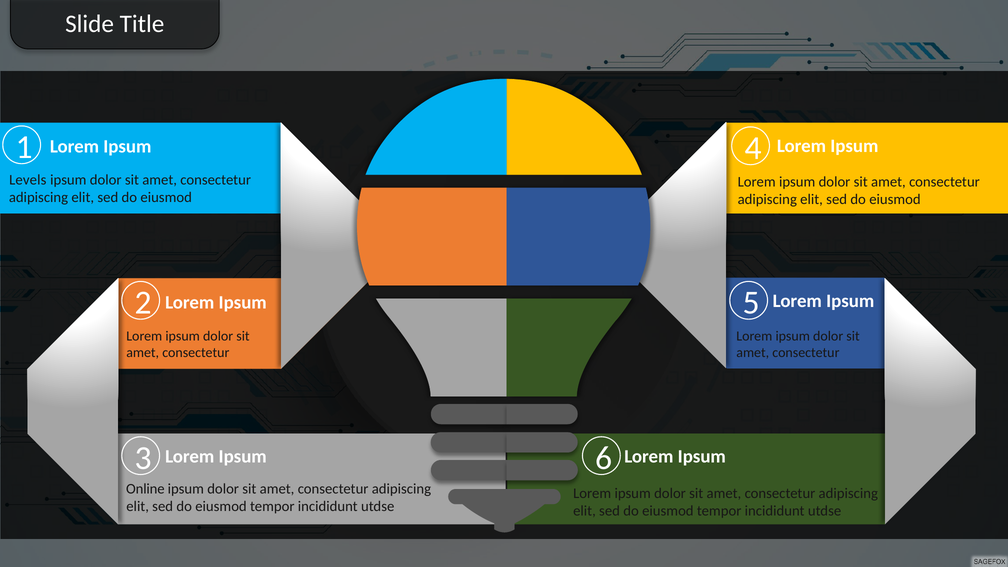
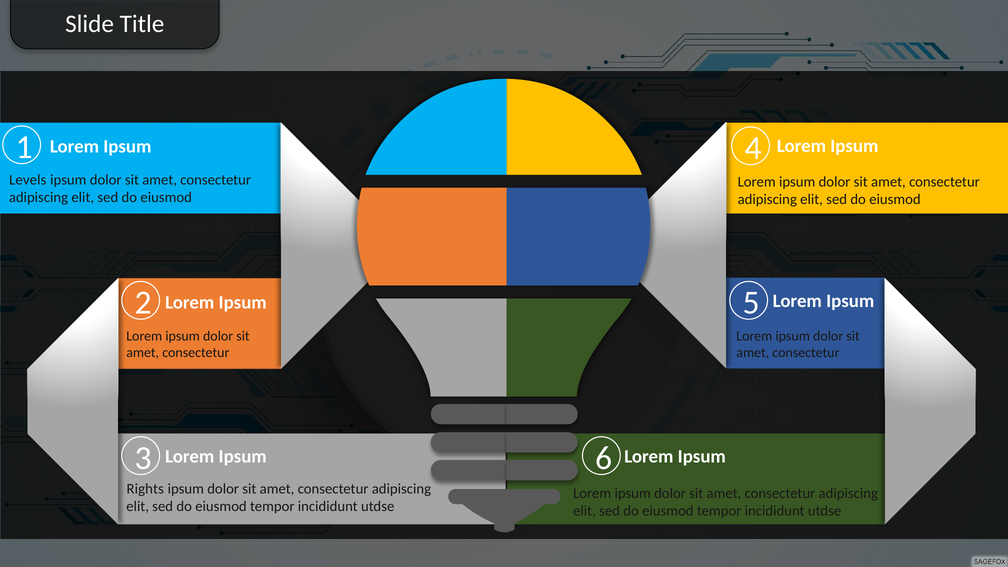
Online: Online -> Rights (145, 489)
